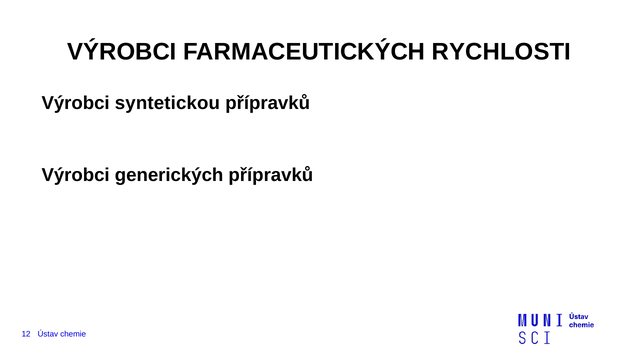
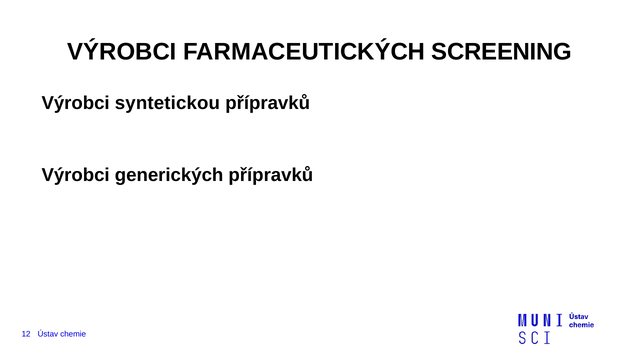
RYCHLOSTI: RYCHLOSTI -> SCREENING (502, 52)
